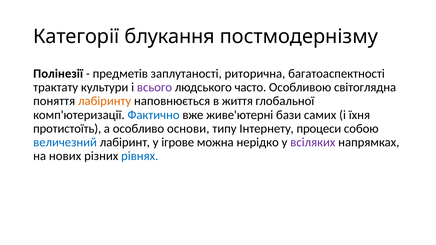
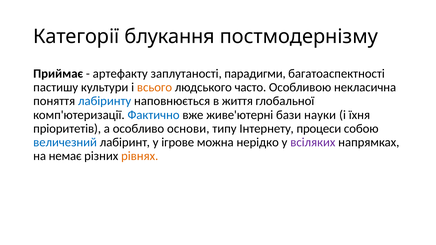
Полінезії: Полінезії -> Приймає (58, 74)
предметів: предметів -> артефакту (120, 74)
риторична: риторична -> парадигми (255, 74)
трактату: трактату -> пастишу (56, 87)
всього colour: purple -> orange (154, 87)
світоглядна: світоглядна -> некласична (365, 87)
лабіринту colour: orange -> blue (105, 101)
самих: самих -> науки (320, 115)
протистоїть: протистоїть -> пріоритетів (67, 129)
нових: нових -> немає (65, 156)
рівнях colour: blue -> orange (140, 156)
